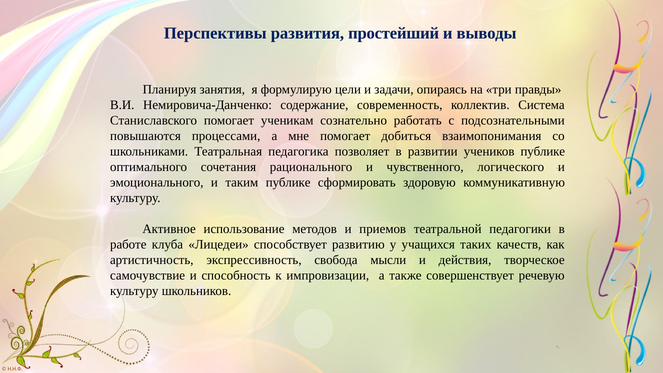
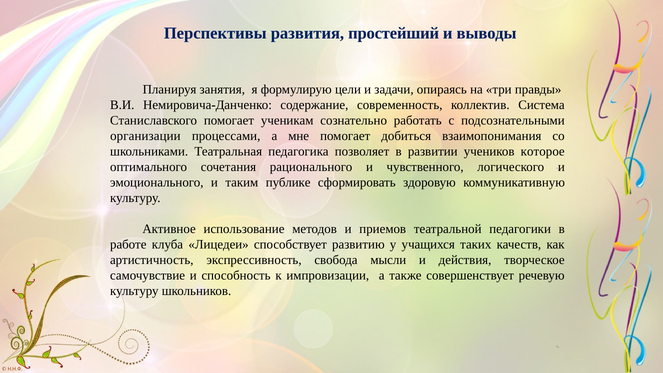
повышаются: повышаются -> организации (145, 136)
учеников публике: публике -> которое (543, 151)
